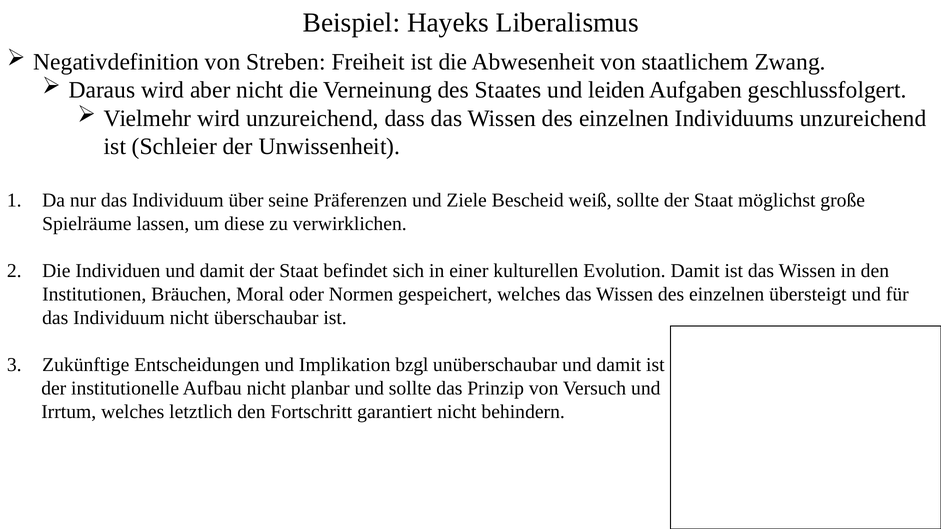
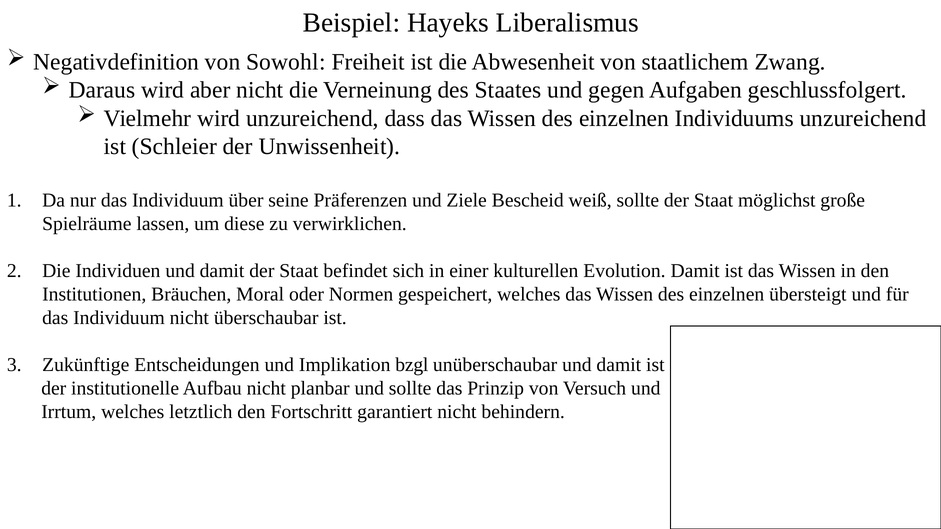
Streben: Streben -> Sowohl (286, 62)
leiden: leiden -> gegen (617, 90)
